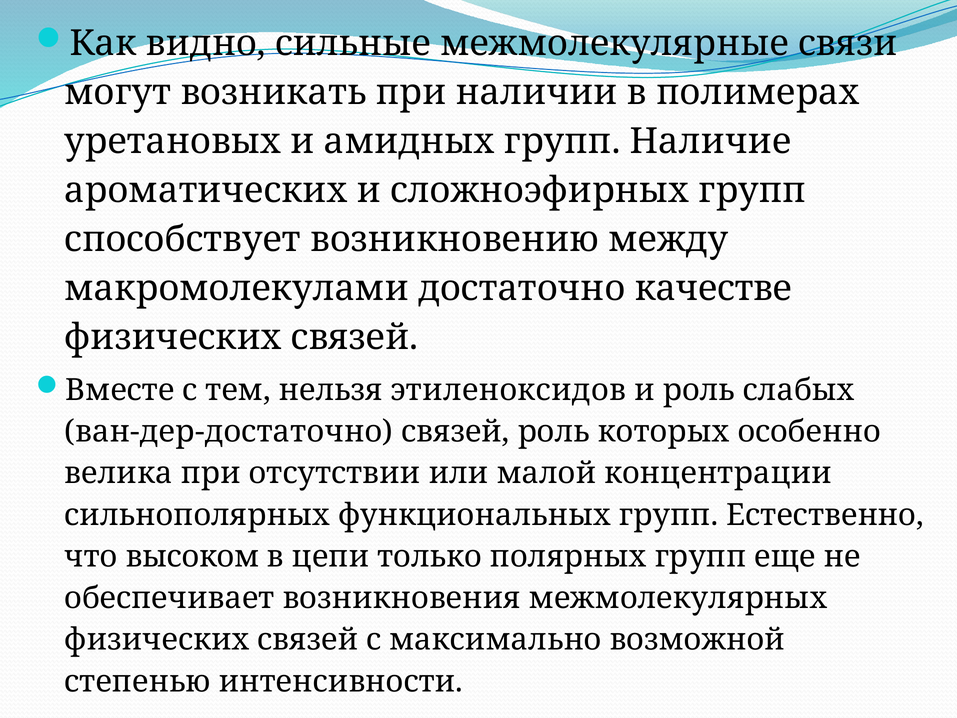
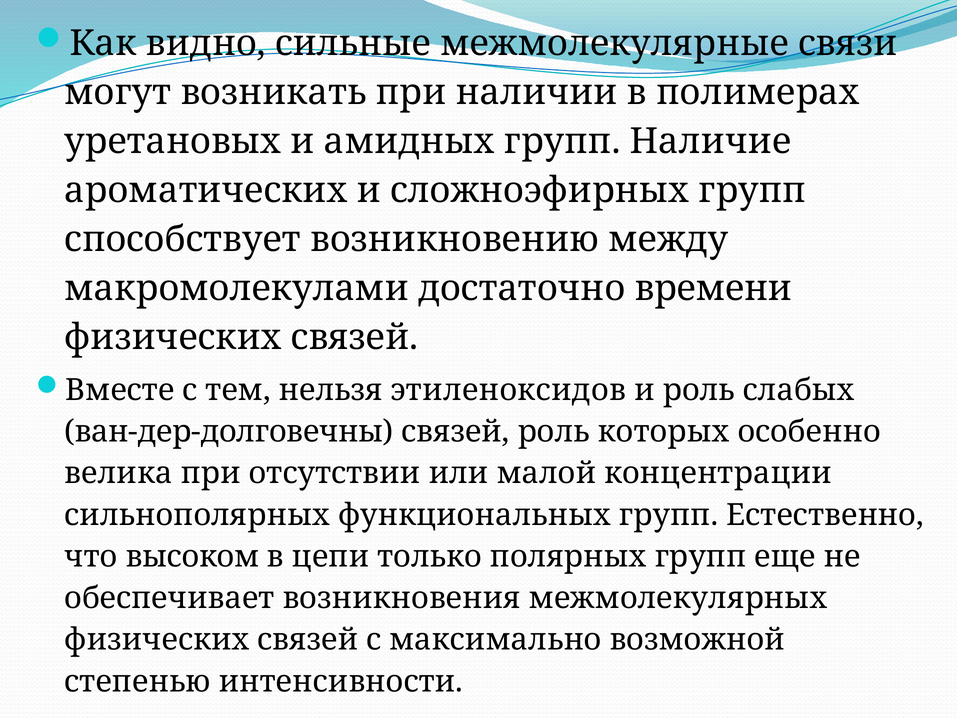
качестве: качестве -> времени (713, 288)
ван-дер-достаточно: ван-дер-достаточно -> ван-дер-долговечны (229, 431)
